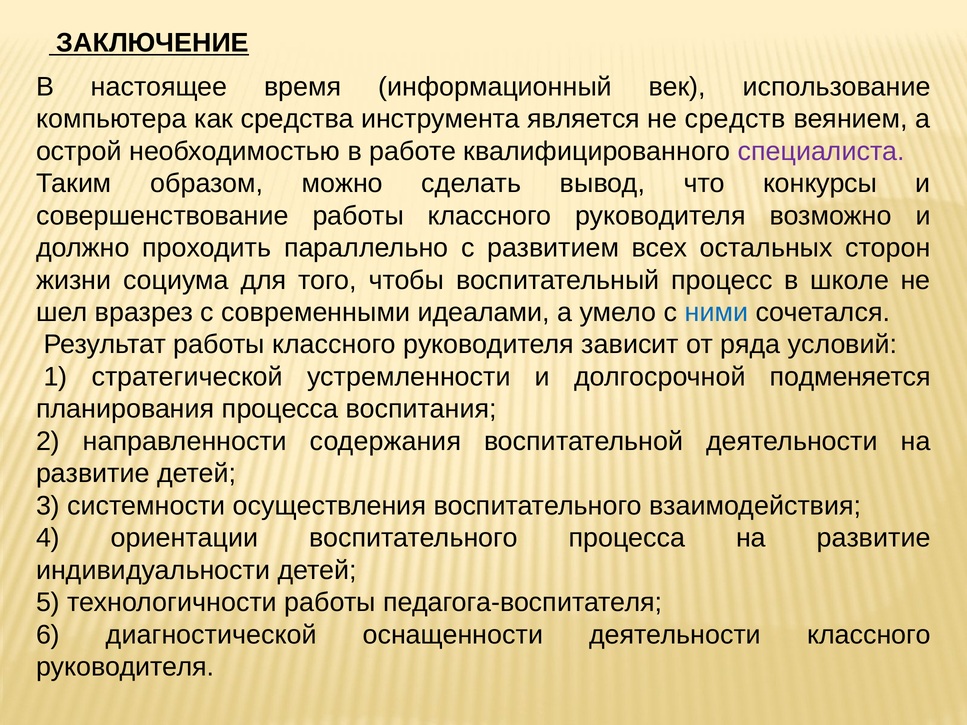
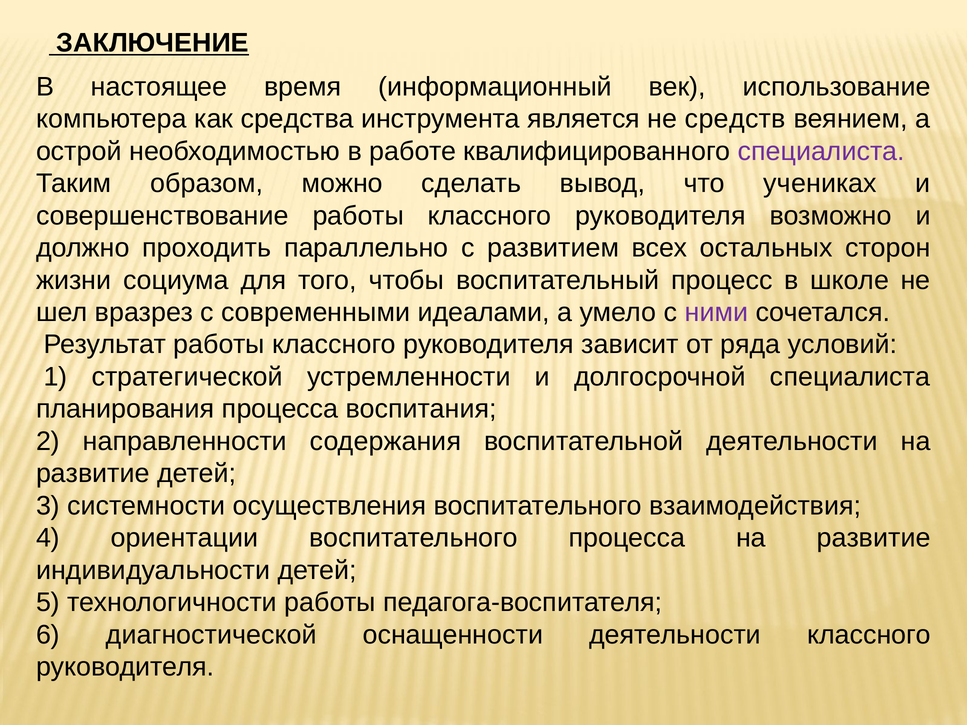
конкурсы: конкурсы -> учениках (820, 184)
ними colour: blue -> purple (716, 312)
долгосрочной подменяется: подменяется -> специалиста (850, 377)
